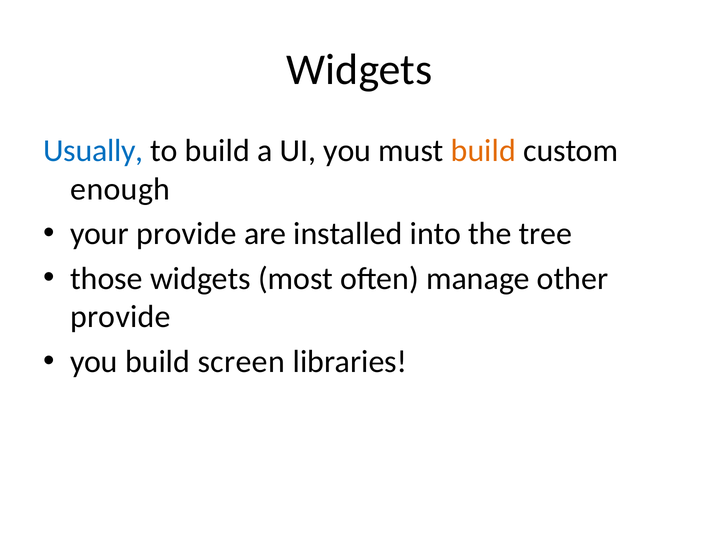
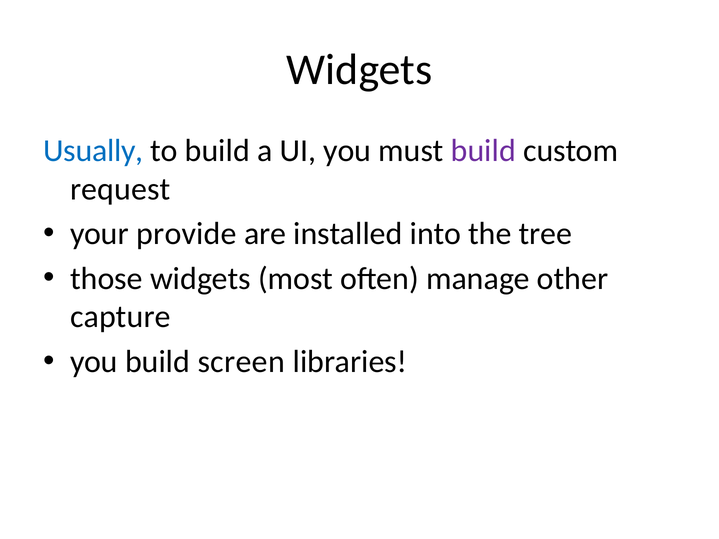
build colour: orange -> purple (483, 151)
enough: enough -> request (120, 189)
provide: provide -> capture (120, 317)
